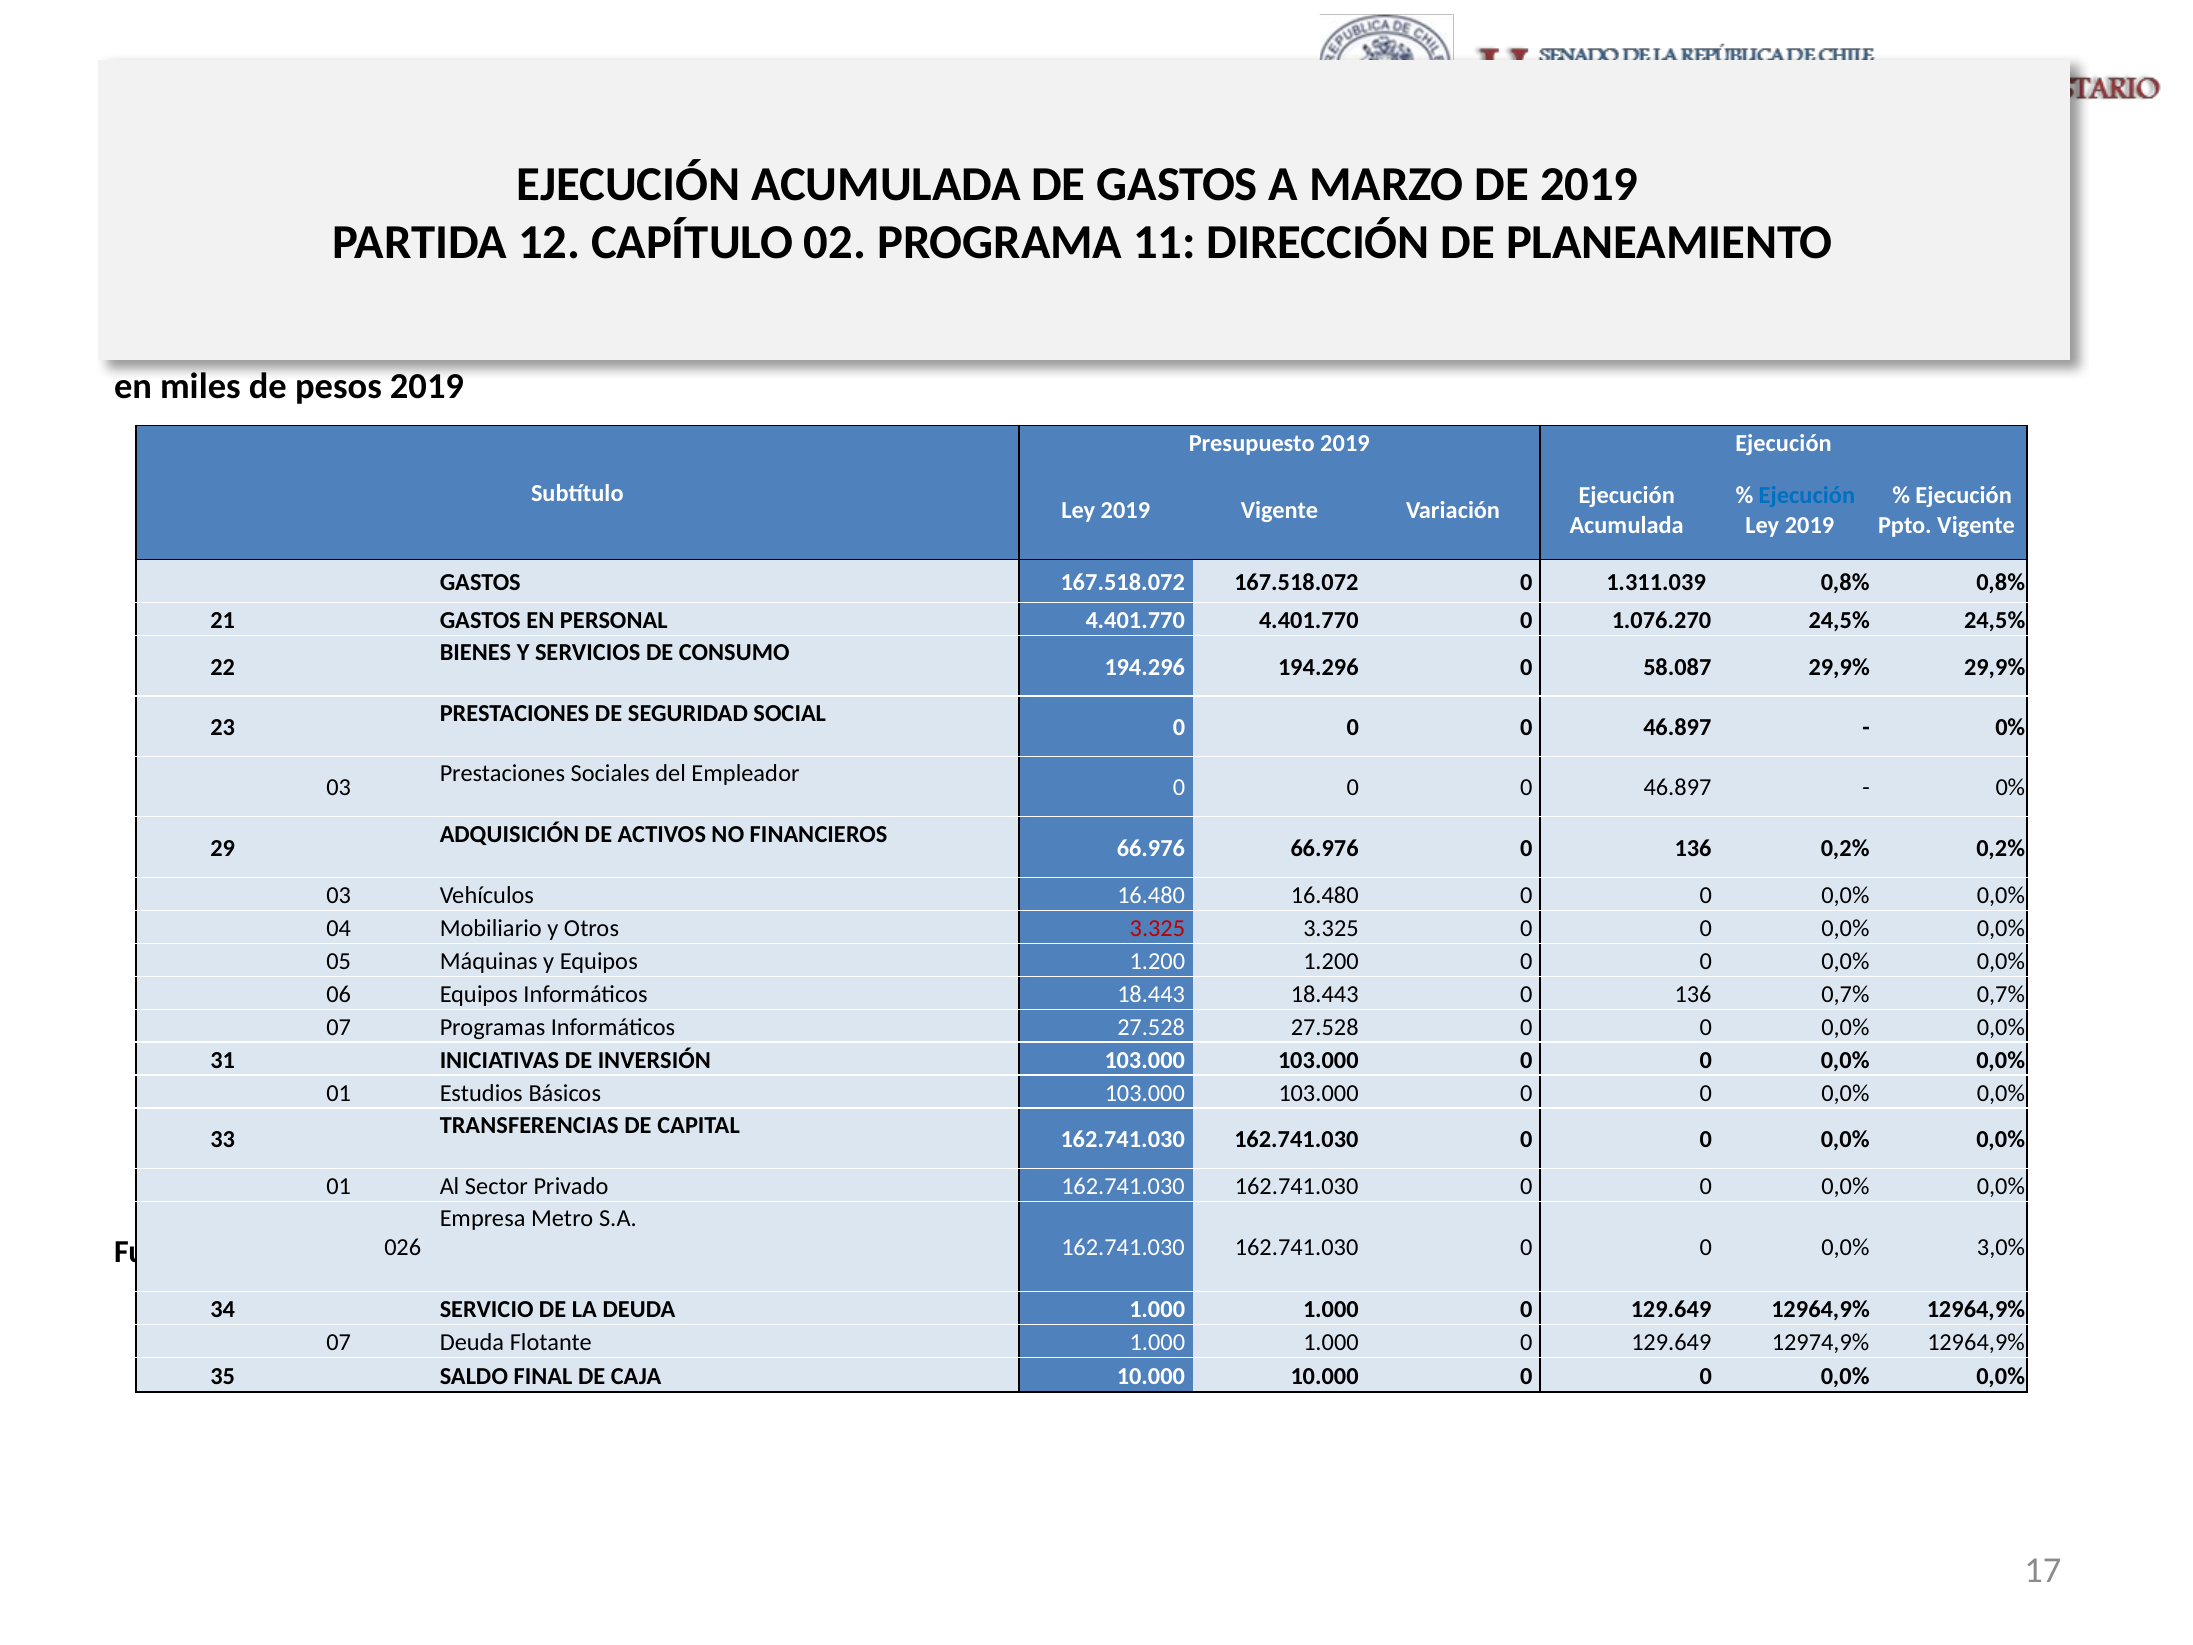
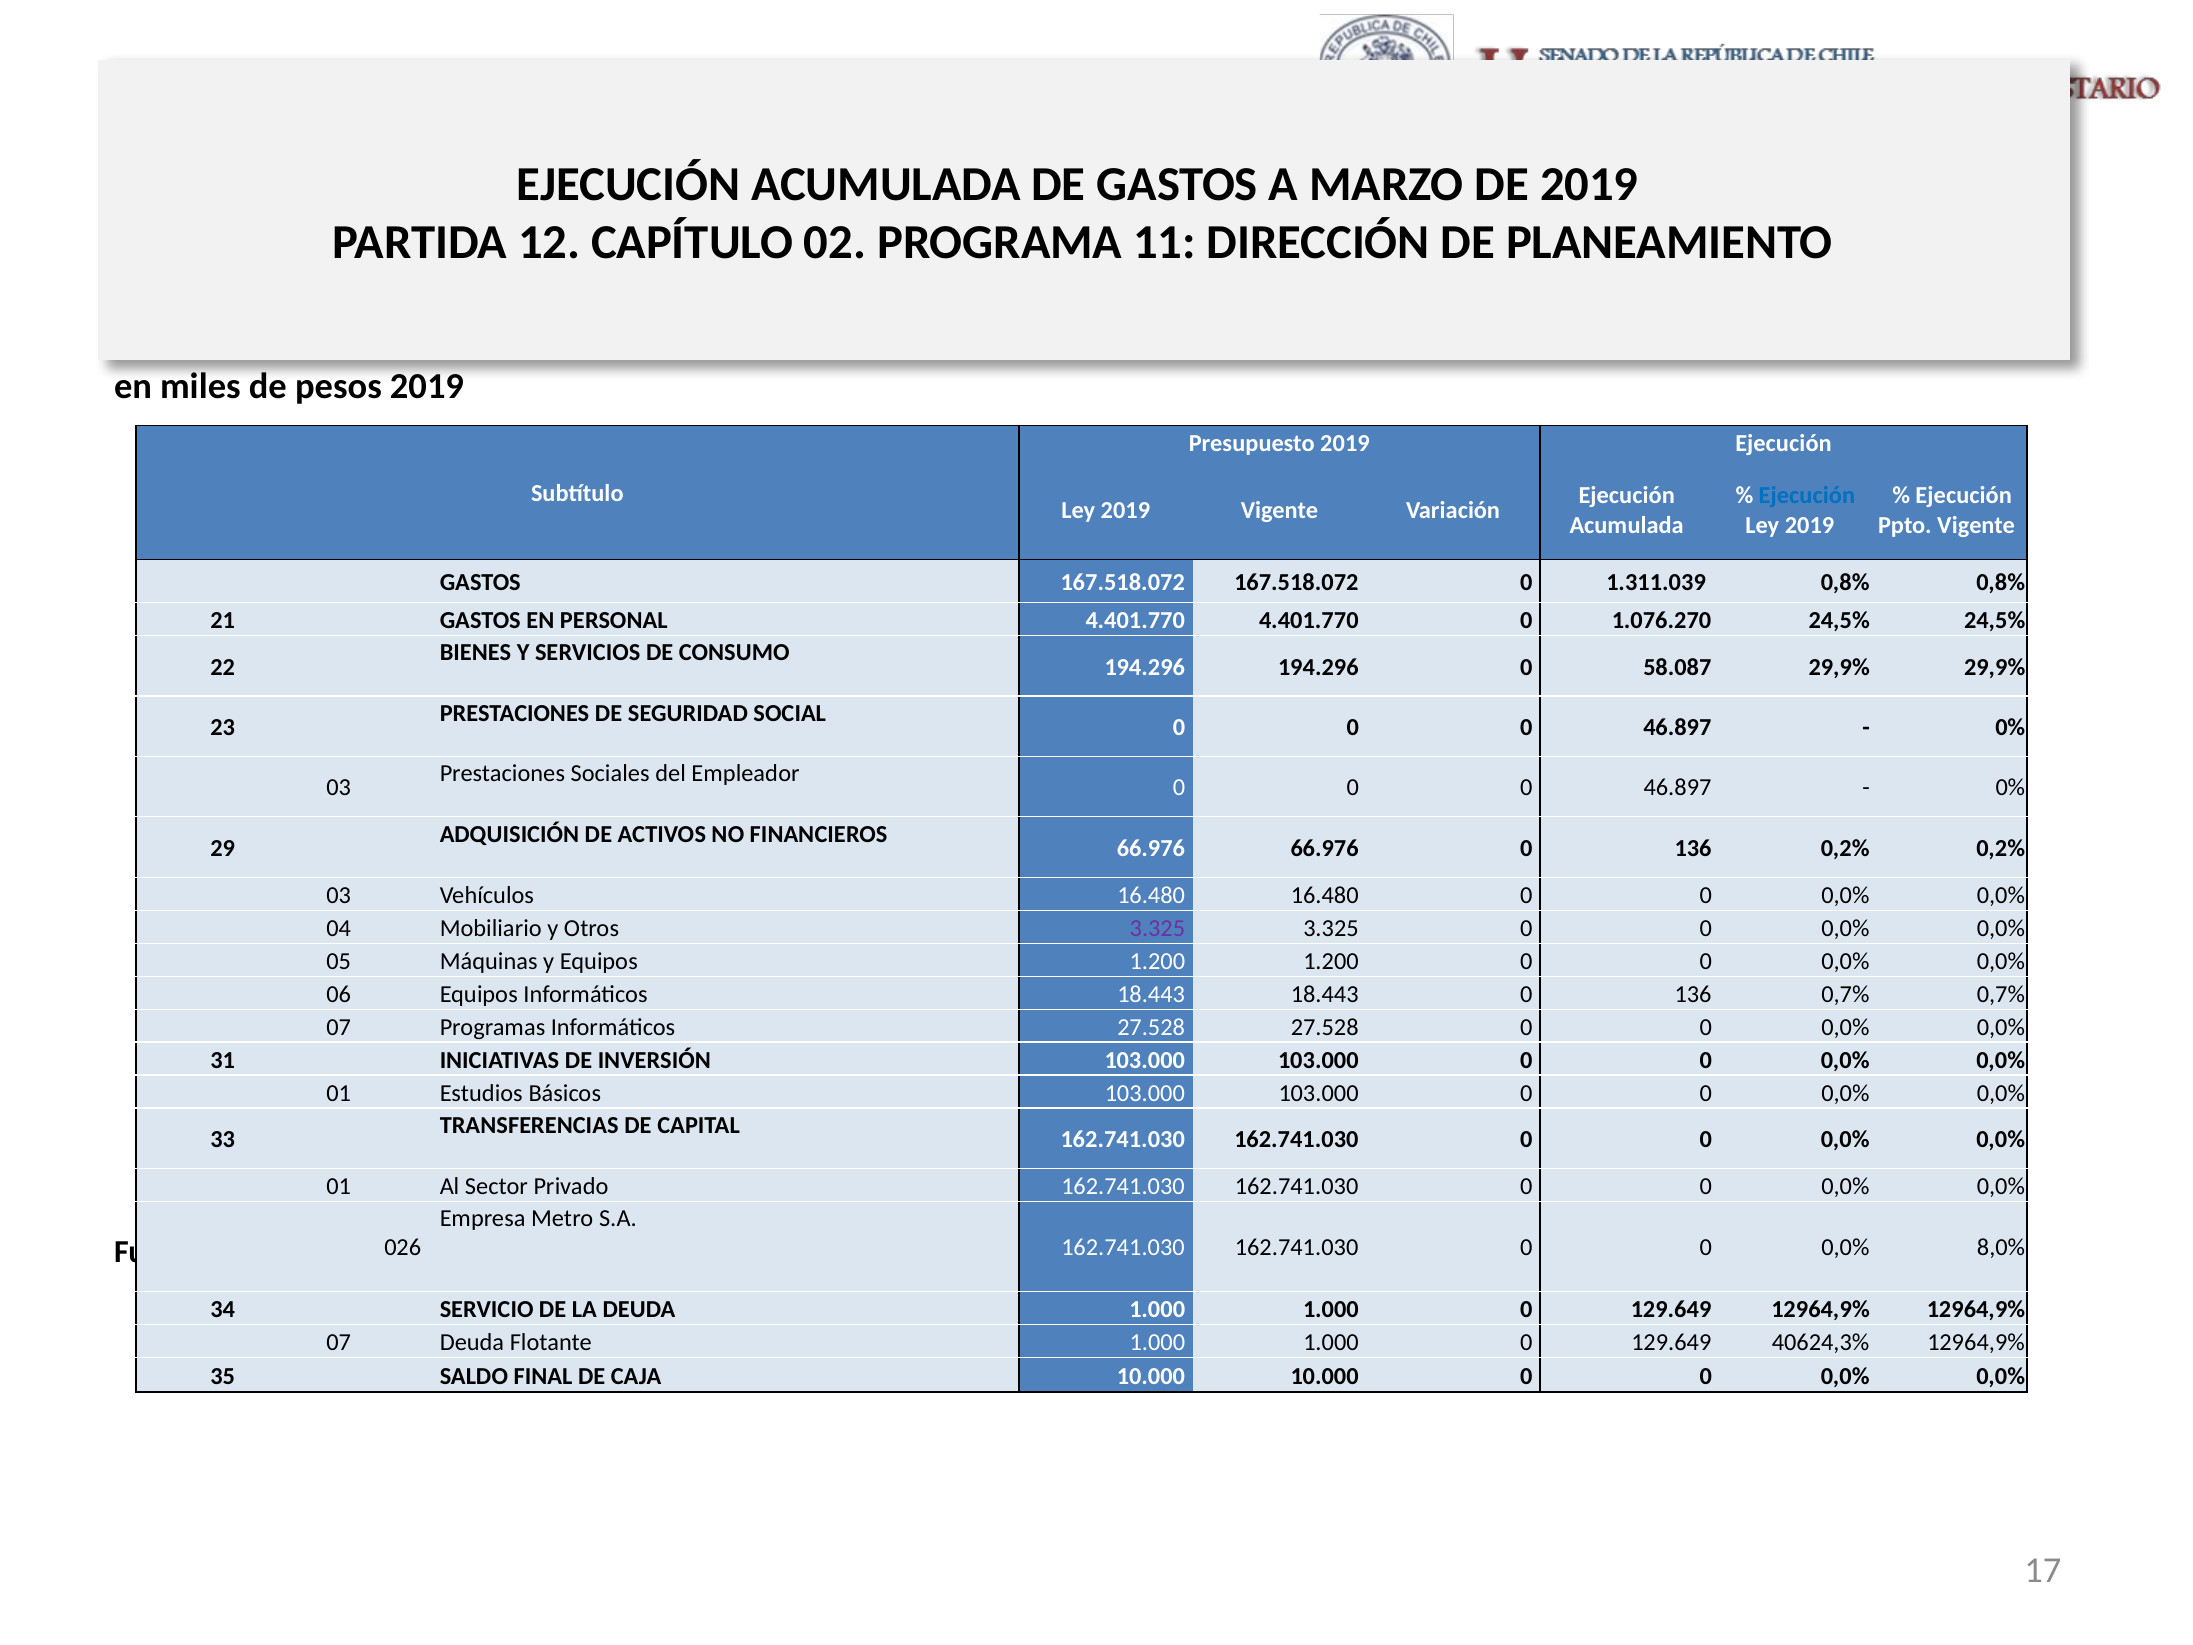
3.325 colour: red -> purple (1157, 928)
3,0%: 3,0% -> 8,0% (2001, 1248)
12974,9%: 12974,9% -> 40624,3% (1821, 1342)
